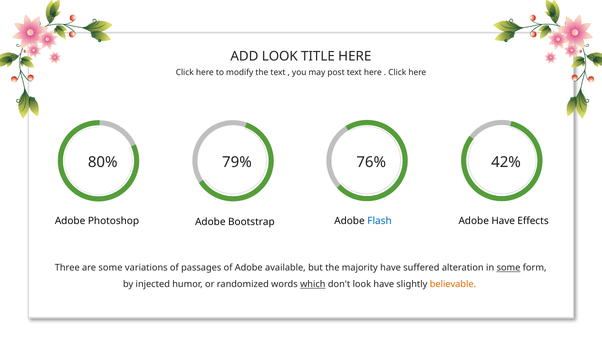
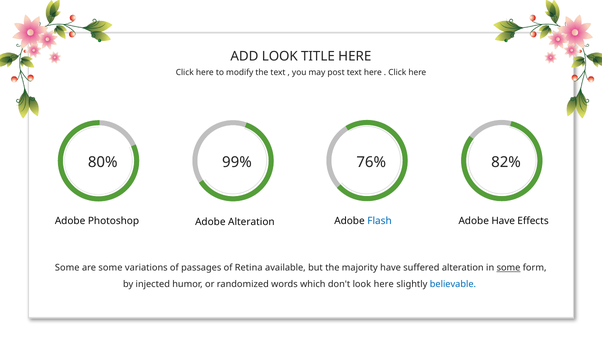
79%: 79% -> 99% (237, 163)
42%: 42% -> 82% (506, 163)
Adobe Bootstrap: Bootstrap -> Alteration (251, 223)
Three: Three -> Some (67, 268)
of Adobe: Adobe -> Retina (249, 268)
which underline: present -> none (313, 285)
look have: have -> here (384, 285)
believable colour: orange -> blue (453, 285)
